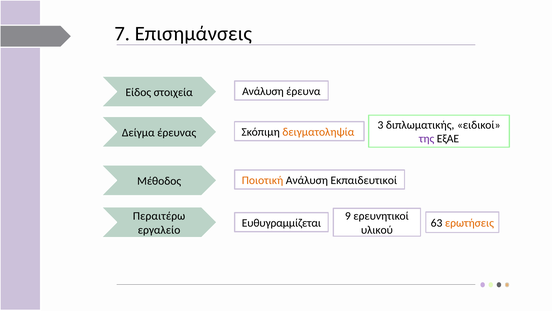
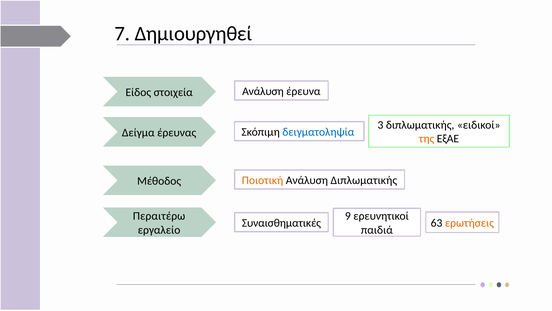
Επισημάνσεις: Επισημάνσεις -> Δημιουργηθεί (193, 33)
δειγματοληψία colour: orange -> blue (318, 132)
της colour: purple -> orange (427, 139)
Ανάλυση Εκπαιδευτικοί: Εκπαιδευτικοί -> Διπλωματικής (364, 180)
Ευθυγραμμίζεται: Ευθυγραμμίζεται -> Συναισθηματικές (281, 223)
υλικού: υλικού -> παιδιά (377, 230)
